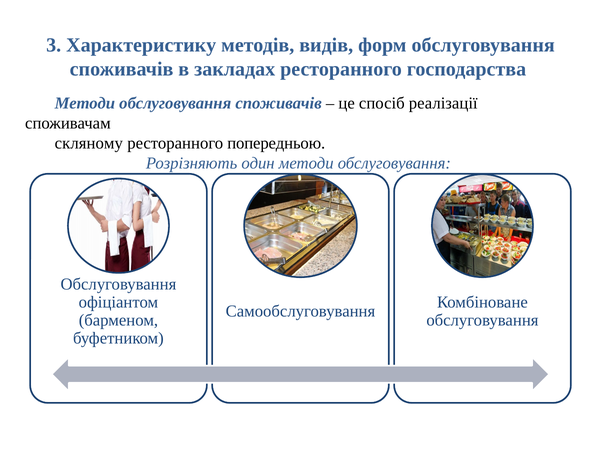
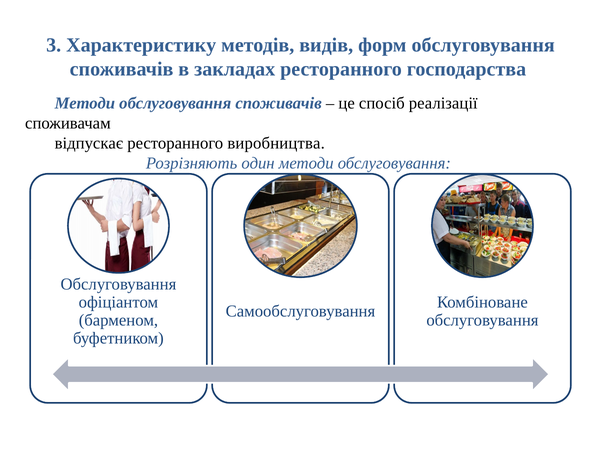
скляному: скляному -> відпускає (89, 143)
попередньою: попередньою -> виробництва (276, 143)
